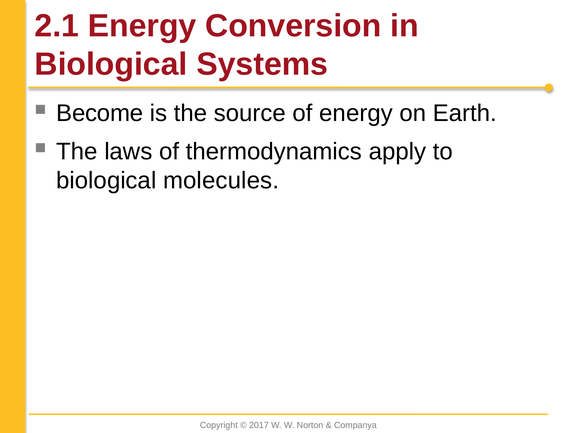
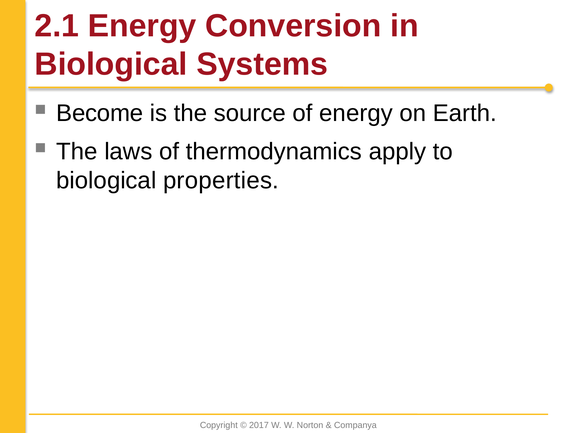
molecules: molecules -> properties (221, 180)
